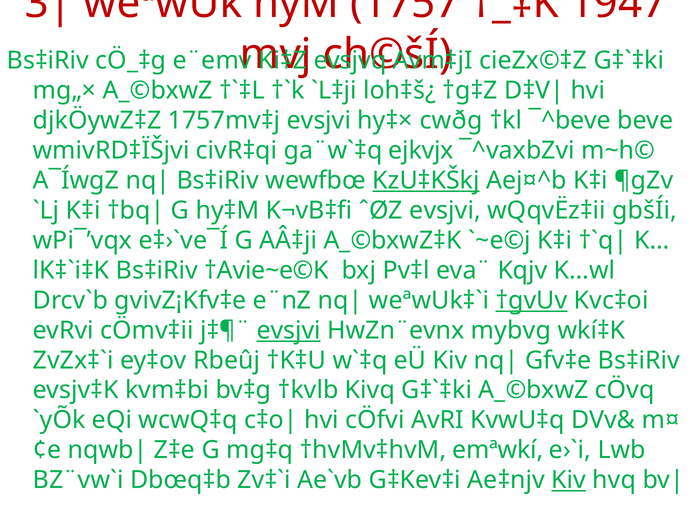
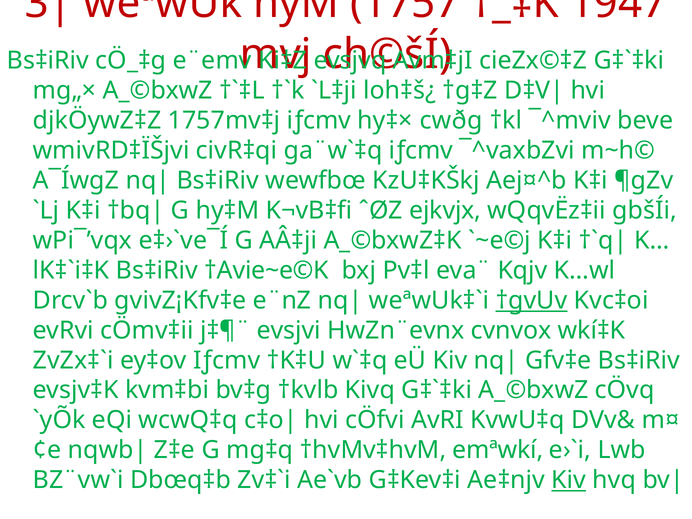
1757mv‡j evsjvi: evsjvi -> iƒcmv (319, 121)
¯^beve: ¯^beve -> ¯^mviv (570, 121)
ejkvjx: ejkvjx -> iƒcmv (421, 150)
KzU‡KŠkj underline: present -> none (426, 180)
ˆØZ evsjvi: evsjvi -> ejkvjx (445, 210)
evsjvi underline: present -> none (289, 330)
mybvg: mybvg -> cvnvox (511, 330)
ey‡ov Rbeûj: Rbeûj -> Iƒcmv (227, 360)
